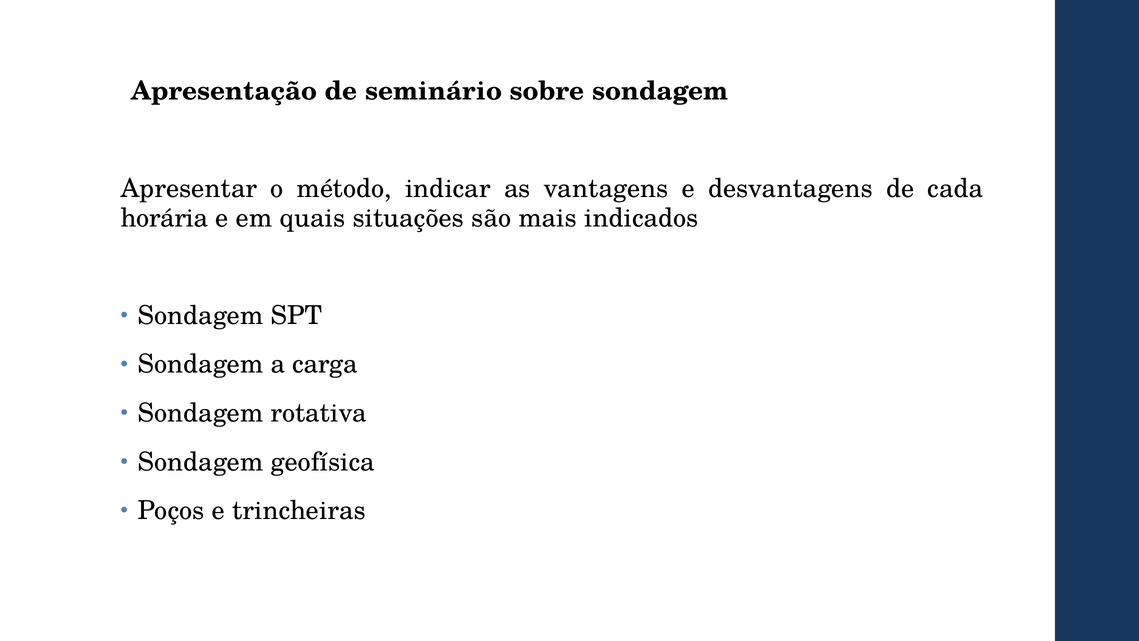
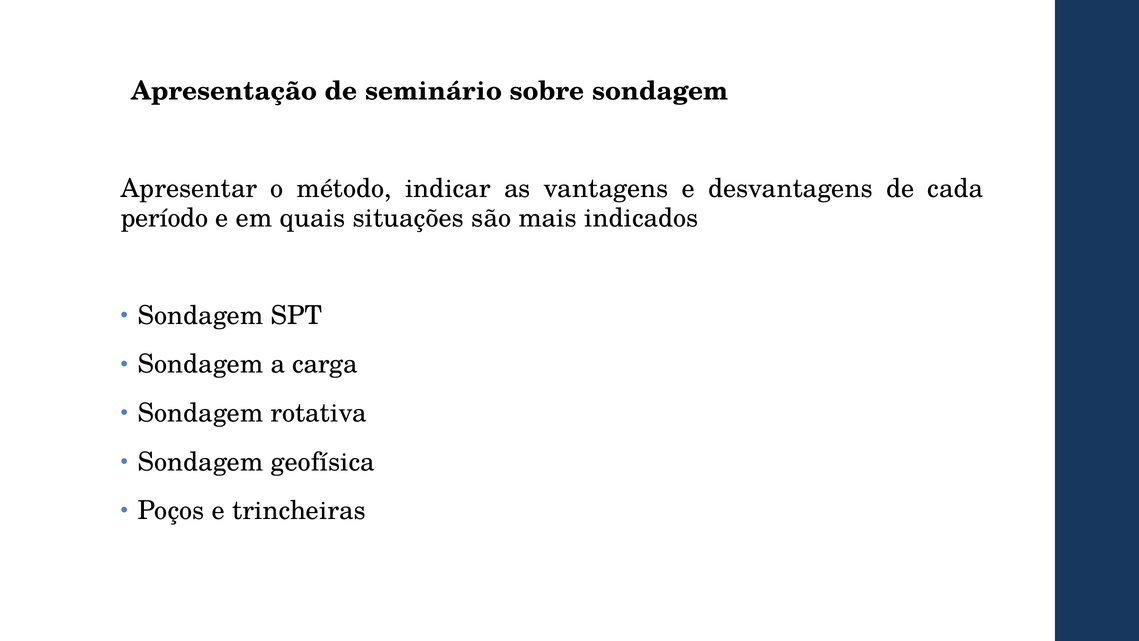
horária: horária -> período (164, 218)
